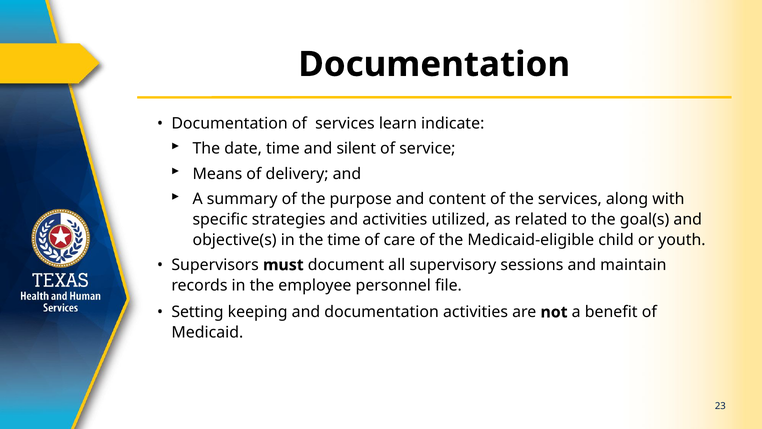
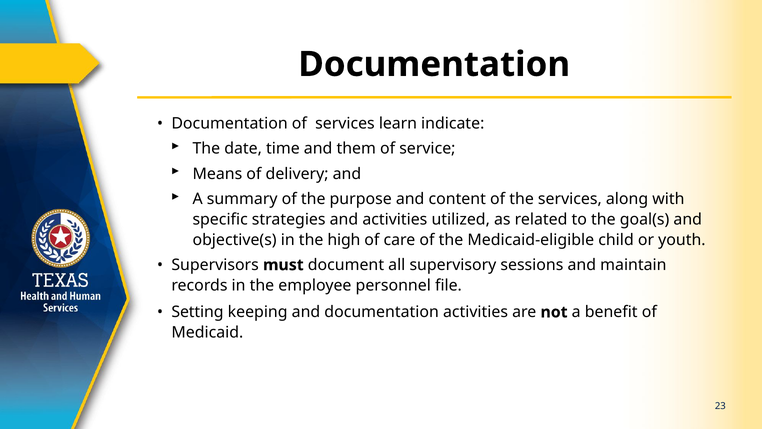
silent: silent -> them (356, 149)
the time: time -> high (344, 240)
